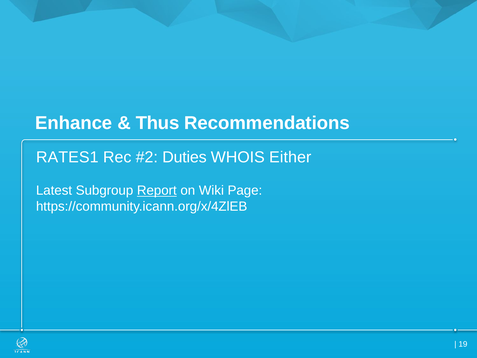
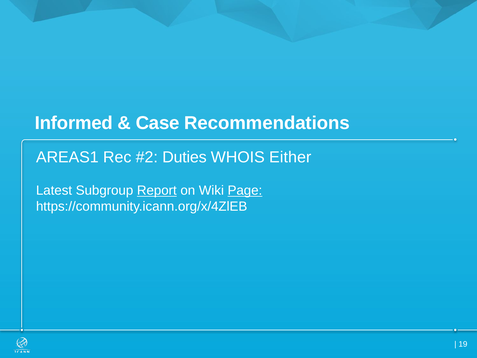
Enhance: Enhance -> Informed (74, 123)
Thus: Thus -> Case (158, 123)
RATES1: RATES1 -> AREAS1 (67, 157)
Page underline: none -> present (245, 190)
